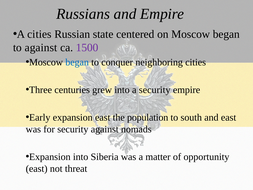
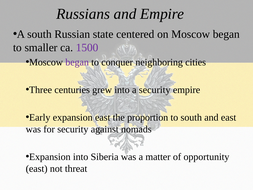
A cities: cities -> south (39, 34)
to against: against -> smaller (41, 48)
began colour: blue -> purple (77, 62)
population: population -> proportion (148, 117)
